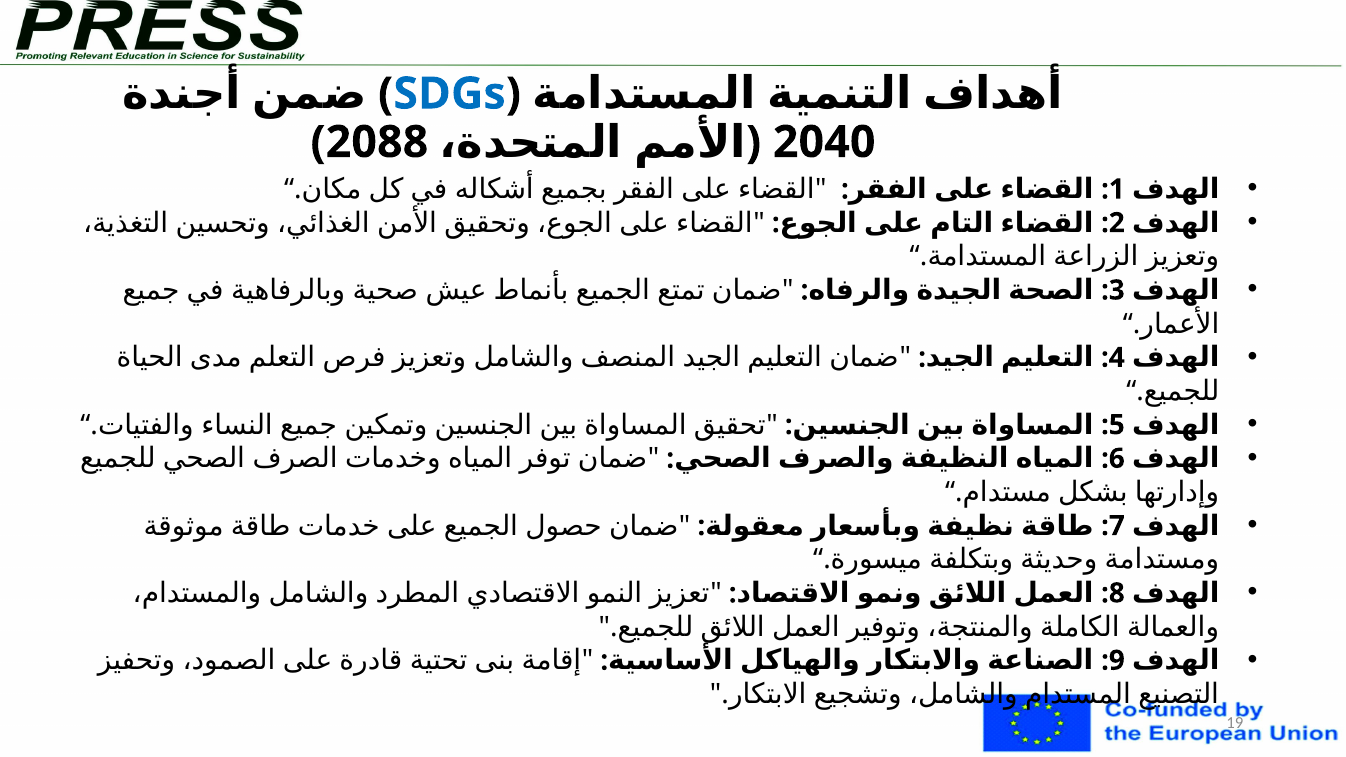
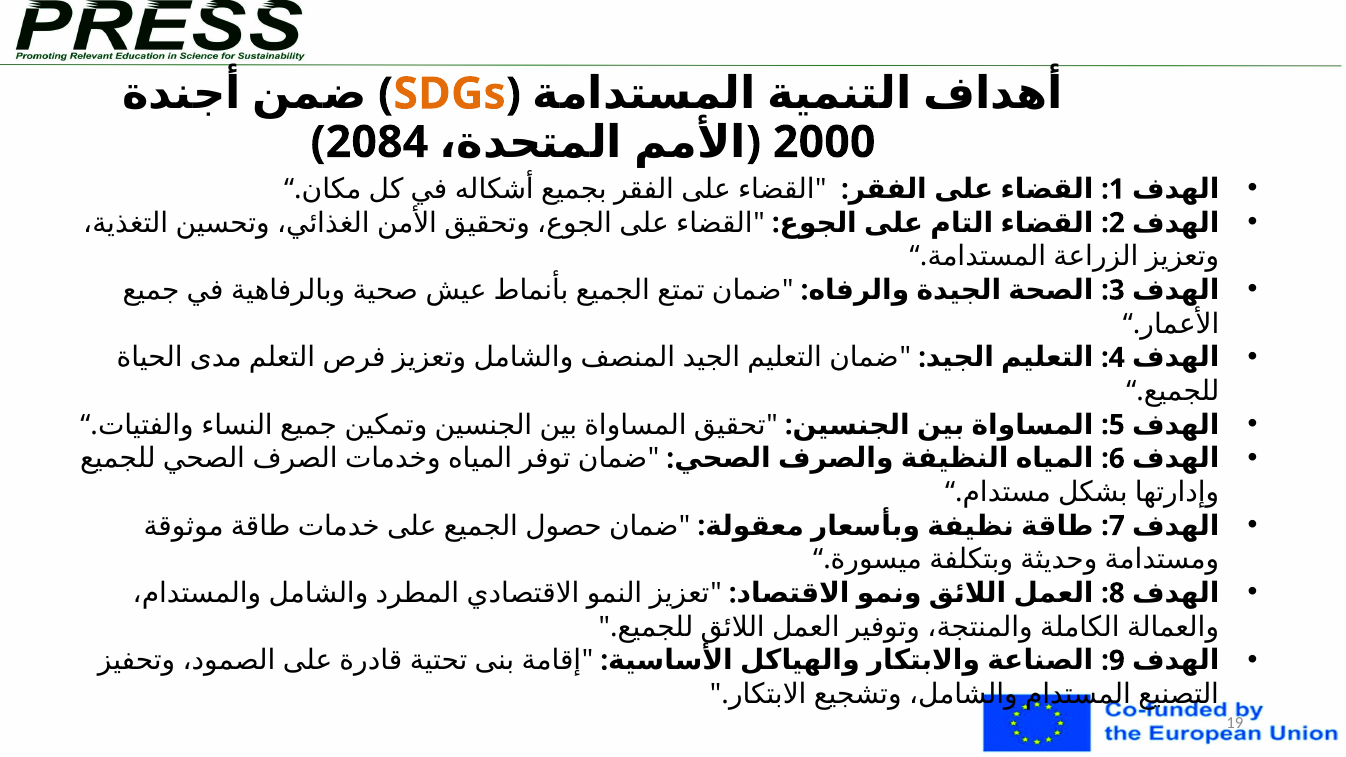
SDGs colour: blue -> orange (450, 94)
2088: 2088 -> 2084 (377, 142)
2040: 2040 -> 2000 (824, 142)
